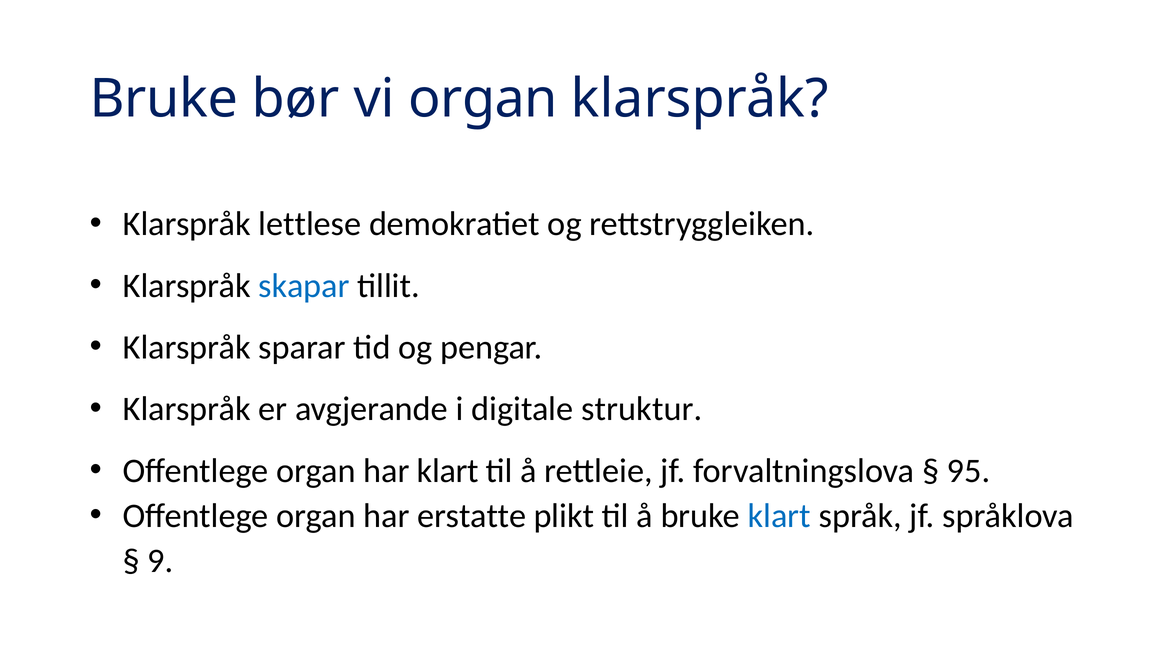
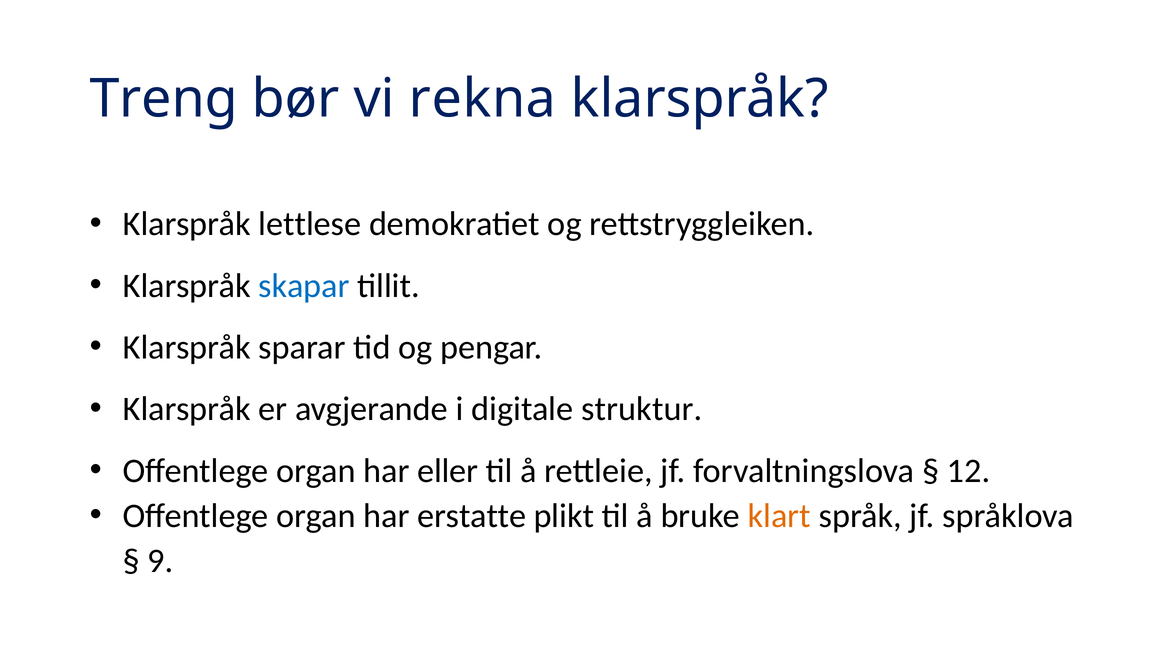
Bruke: Bruke -> Treng (164, 99)
vi organ: organ -> rekna (483, 99)
har klart: klart -> eller (448, 470)
95: 95 -> 12 (969, 470)
klart colour: blue -> orange (779, 516)
